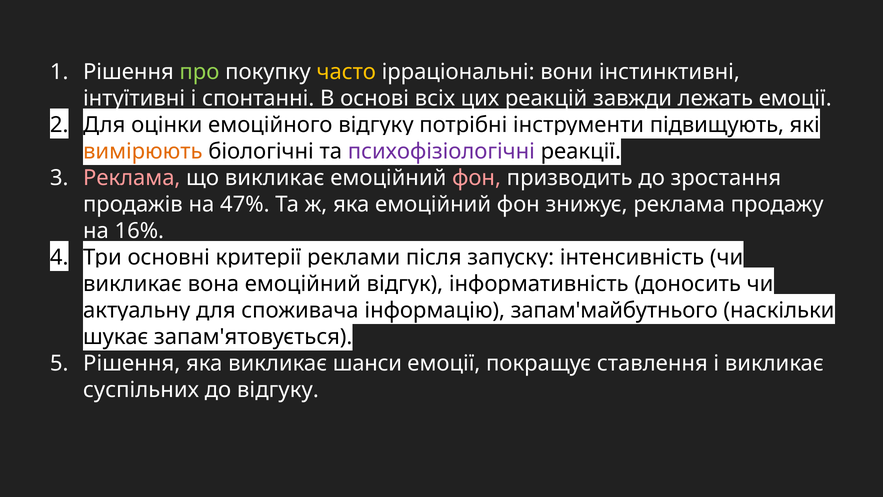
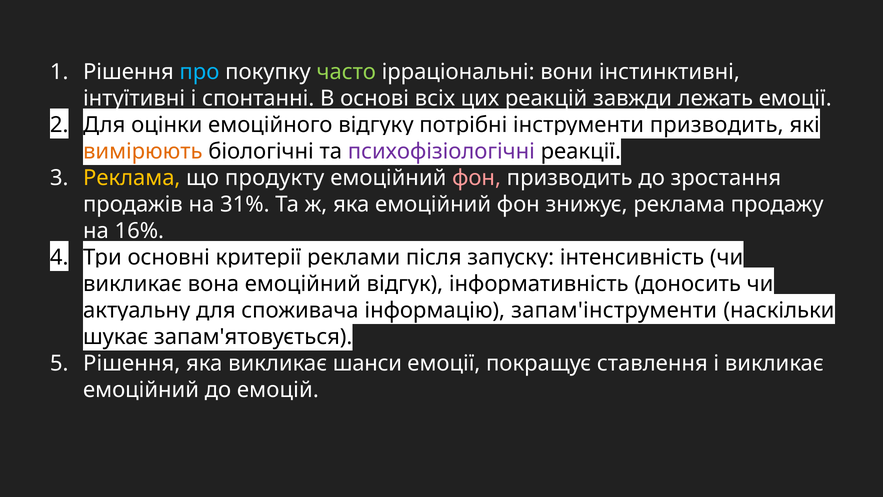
про colour: light green -> light blue (199, 72)
часто colour: yellow -> light green (346, 72)
підвищують: підвищують -> призводить (717, 125)
Реклама colour: pink -> yellow (132, 178)
що викликає: викликає -> продукту (275, 178)
47%: 47% -> 31% (245, 204)
запам'майбутнього: запам'майбутнього -> запам'інструменти (614, 310)
суспільних: суспільних -> емоційний (141, 390)
до відгуку: відгуку -> емоцій (278, 390)
